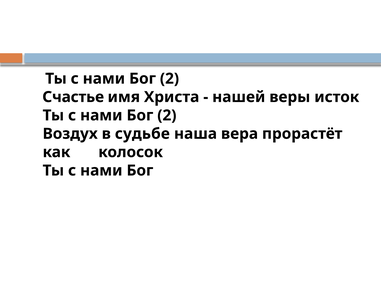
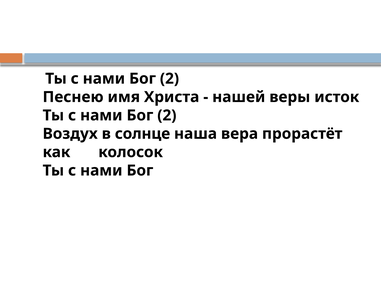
Счастье: Счастье -> Песнею (73, 97)
судьбе: судьбе -> солнце (142, 134)
